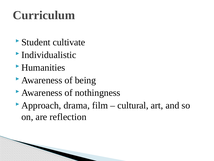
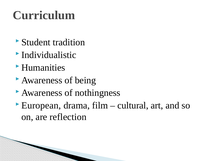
cultivate: cultivate -> tradition (69, 42)
Approach: Approach -> European (41, 105)
